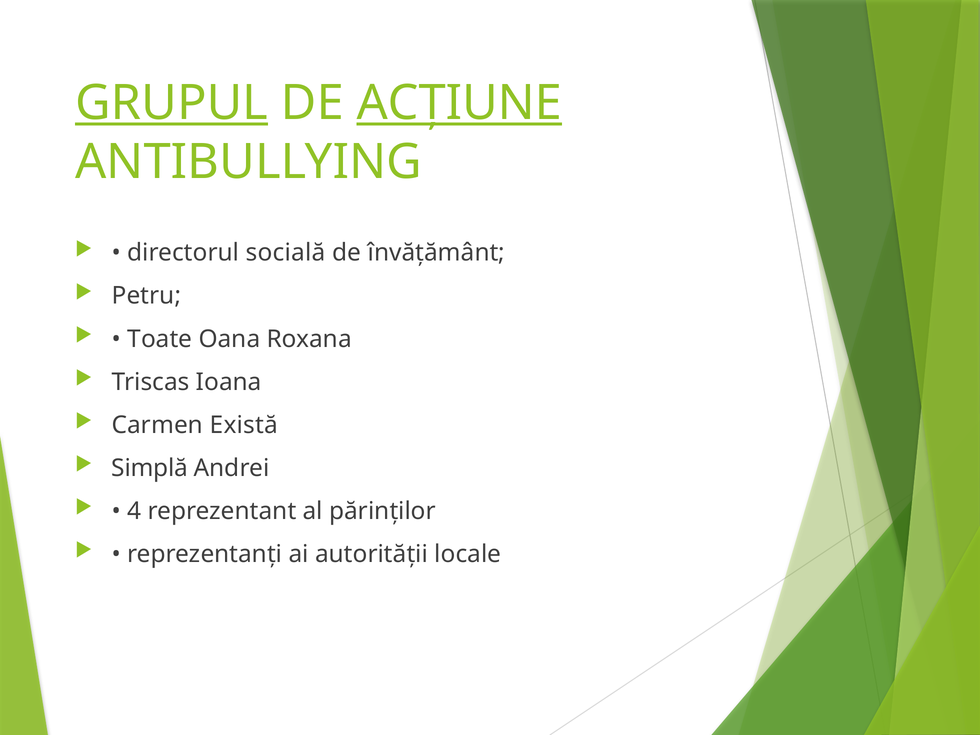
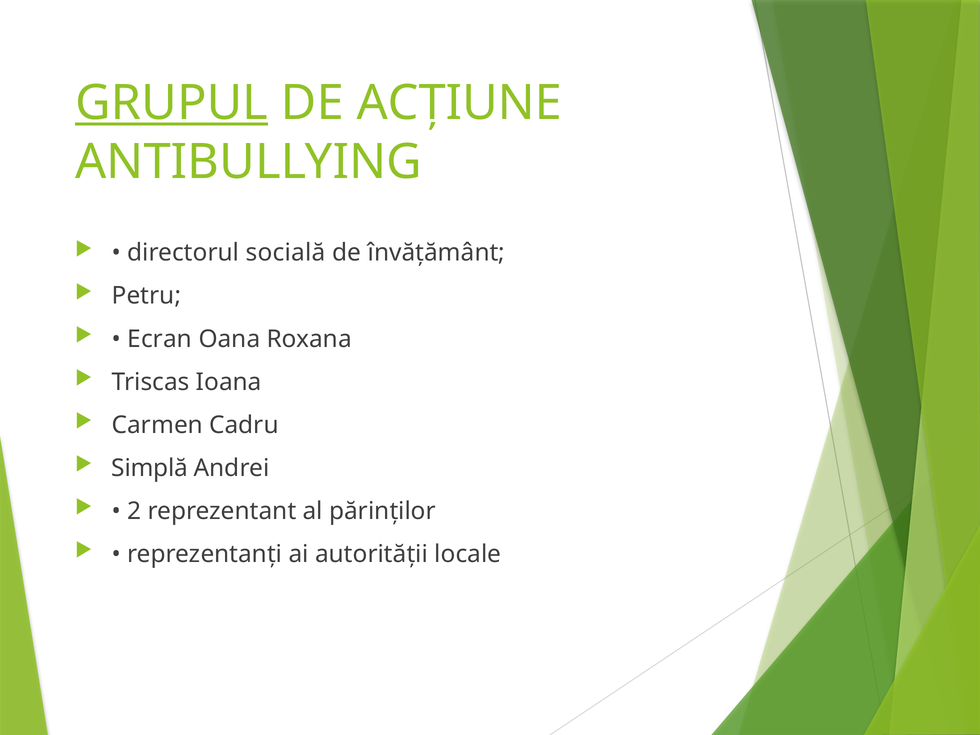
ACȚIUNE underline: present -> none (459, 103)
Toate: Toate -> Ecran (160, 339)
Există: Există -> Cadru (244, 425)
4: 4 -> 2 (134, 511)
